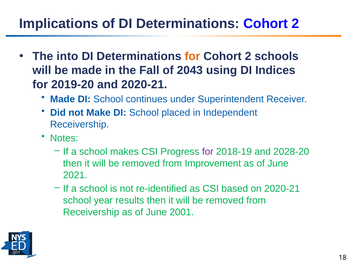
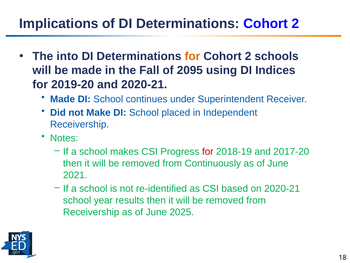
2043: 2043 -> 2095 (190, 70)
for colour: purple -> red (208, 151)
2028-20: 2028-20 -> 2017-20 (291, 151)
Improvement: Improvement -> Continuously (213, 163)
2001: 2001 -> 2025 (182, 212)
